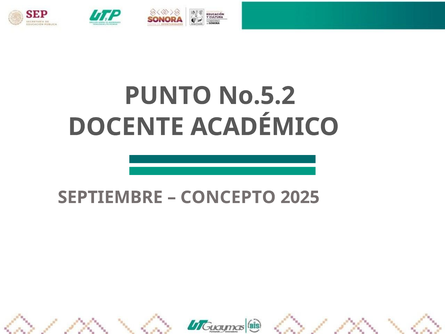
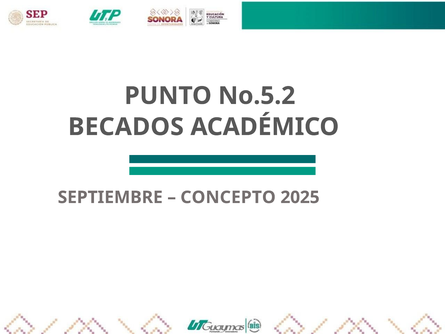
DOCENTE: DOCENTE -> BECADOS (126, 127)
